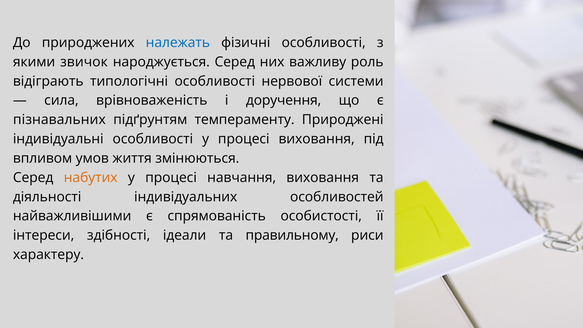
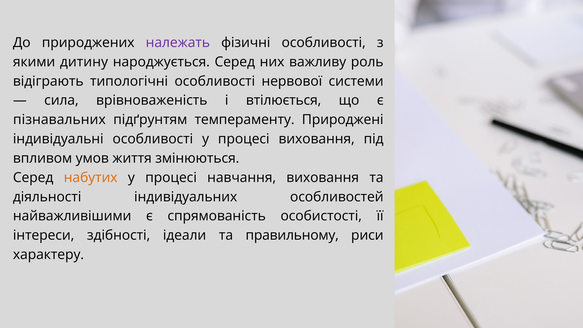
належать colour: blue -> purple (178, 43)
звичок: звичок -> дитину (84, 62)
доручення: доручення -> втілюється (284, 100)
